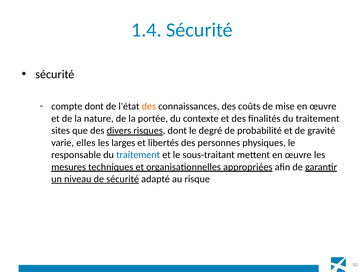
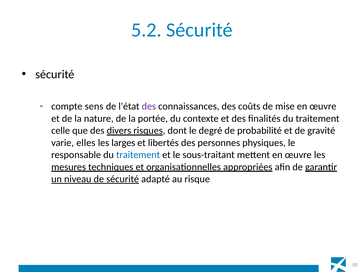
1.4: 1.4 -> 5.2 (146, 30)
compte dont: dont -> sens (94, 106)
des colour: orange -> purple (149, 106)
sites: sites -> celle (61, 131)
